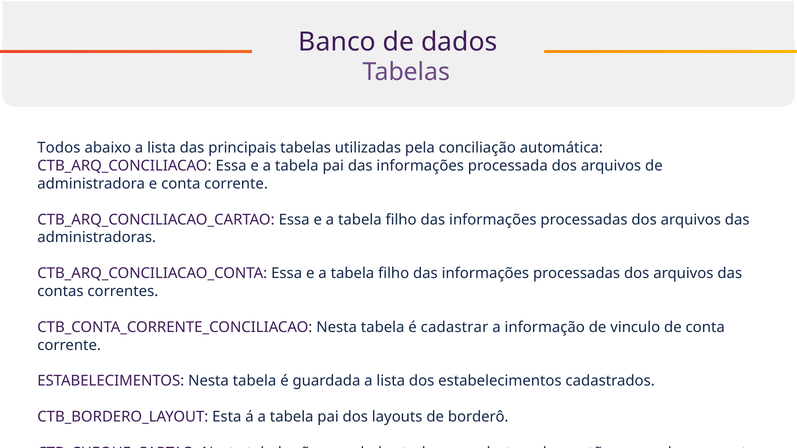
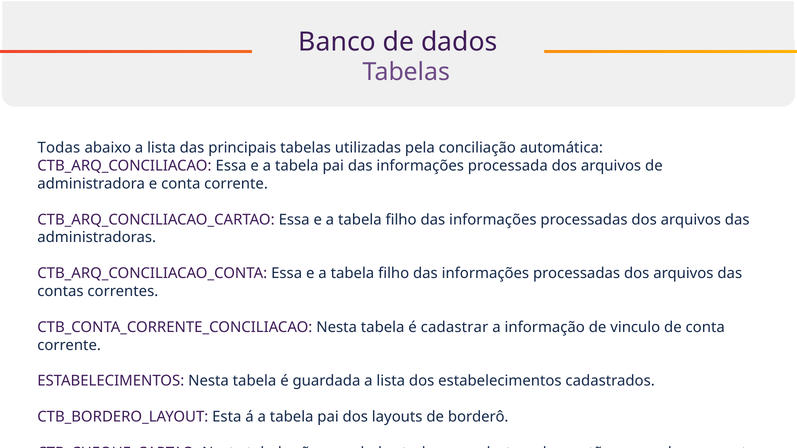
Todos: Todos -> Todas (59, 148)
